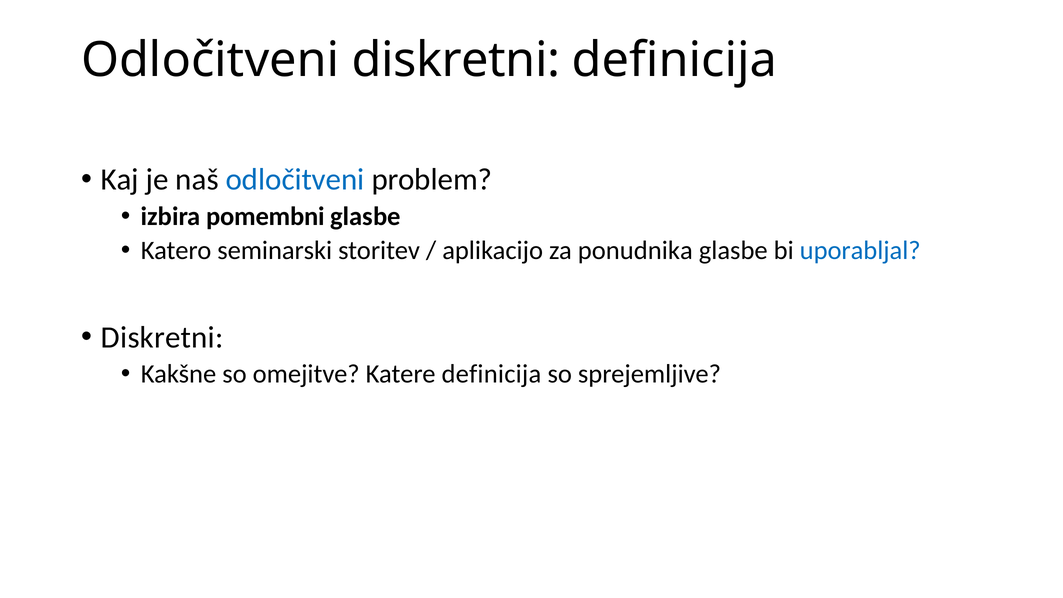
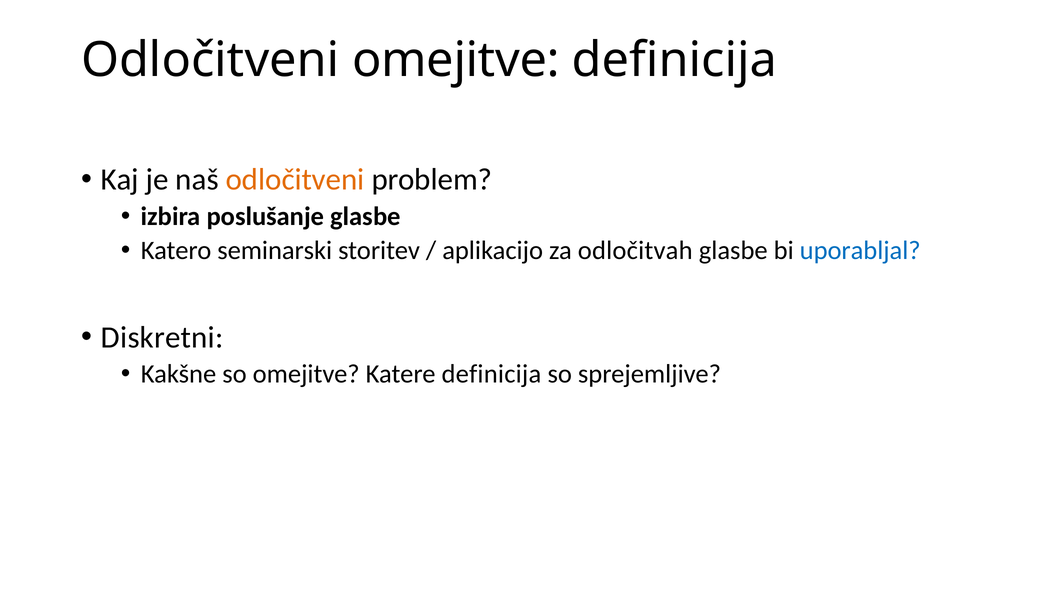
Odločitveni diskretni: diskretni -> omejitve (456, 60)
odločitveni colour: blue -> orange (295, 180)
pomembni: pomembni -> poslušanje (265, 216)
ponudnika: ponudnika -> odločitvah (635, 251)
